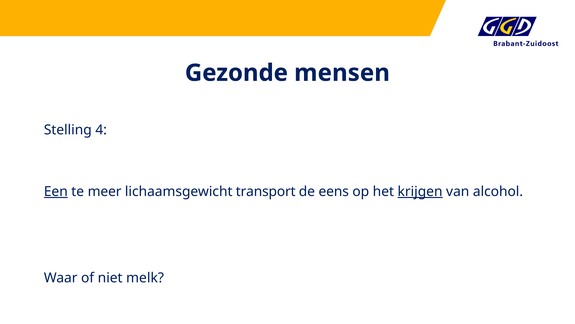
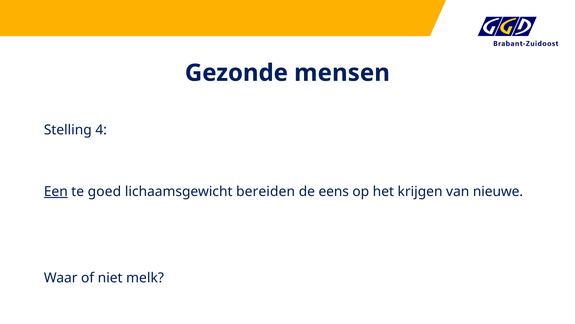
meer: meer -> goed (104, 191)
transport: transport -> bereiden (266, 191)
krijgen underline: present -> none (420, 191)
alcohol: alcohol -> nieuwe (498, 191)
